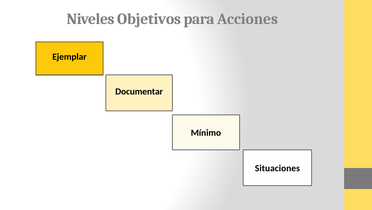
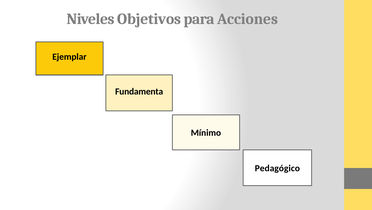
Documentar: Documentar -> Fundamenta (139, 91)
Situaciones: Situaciones -> Pedagógico (277, 168)
